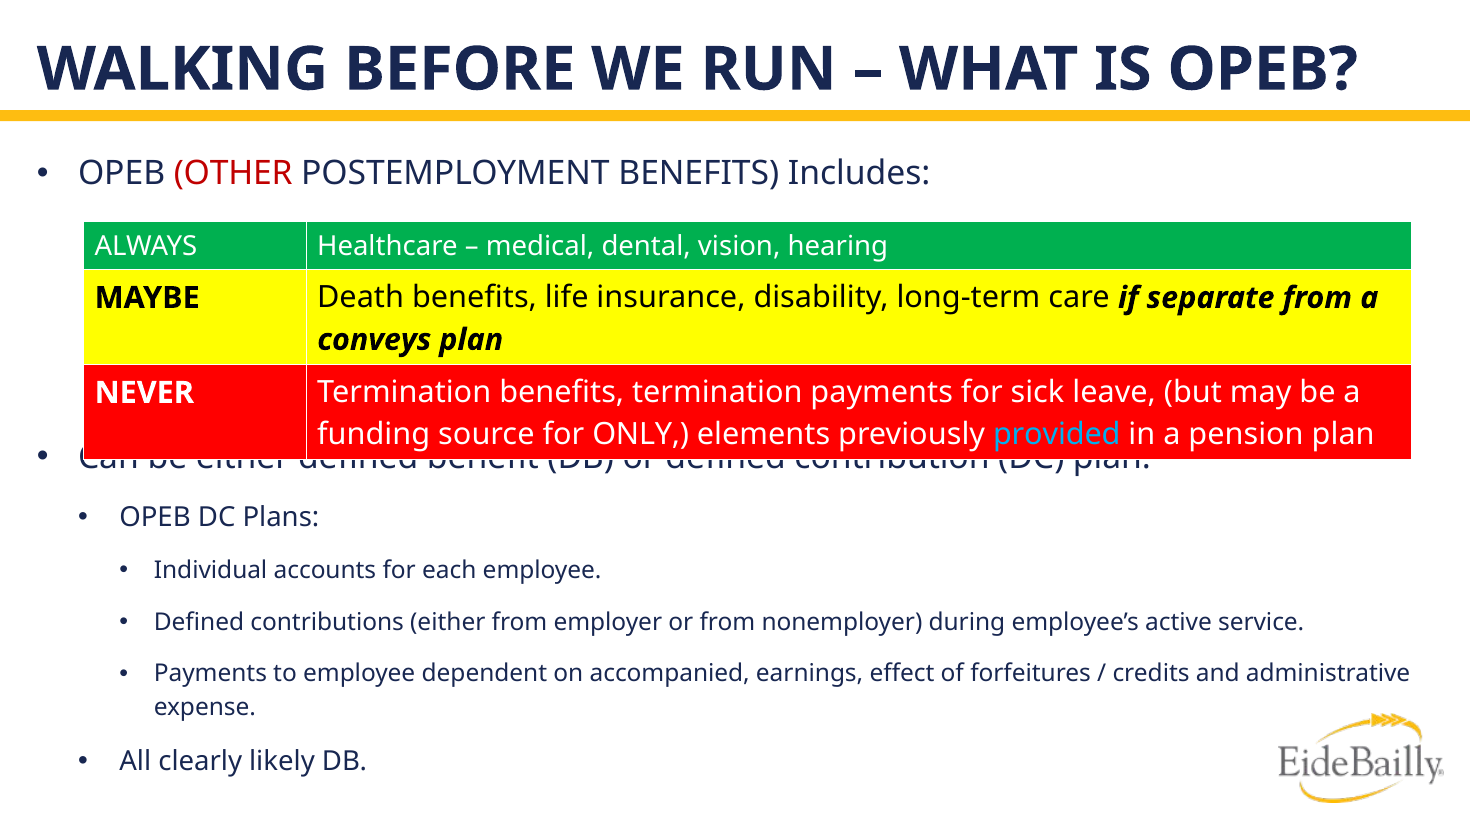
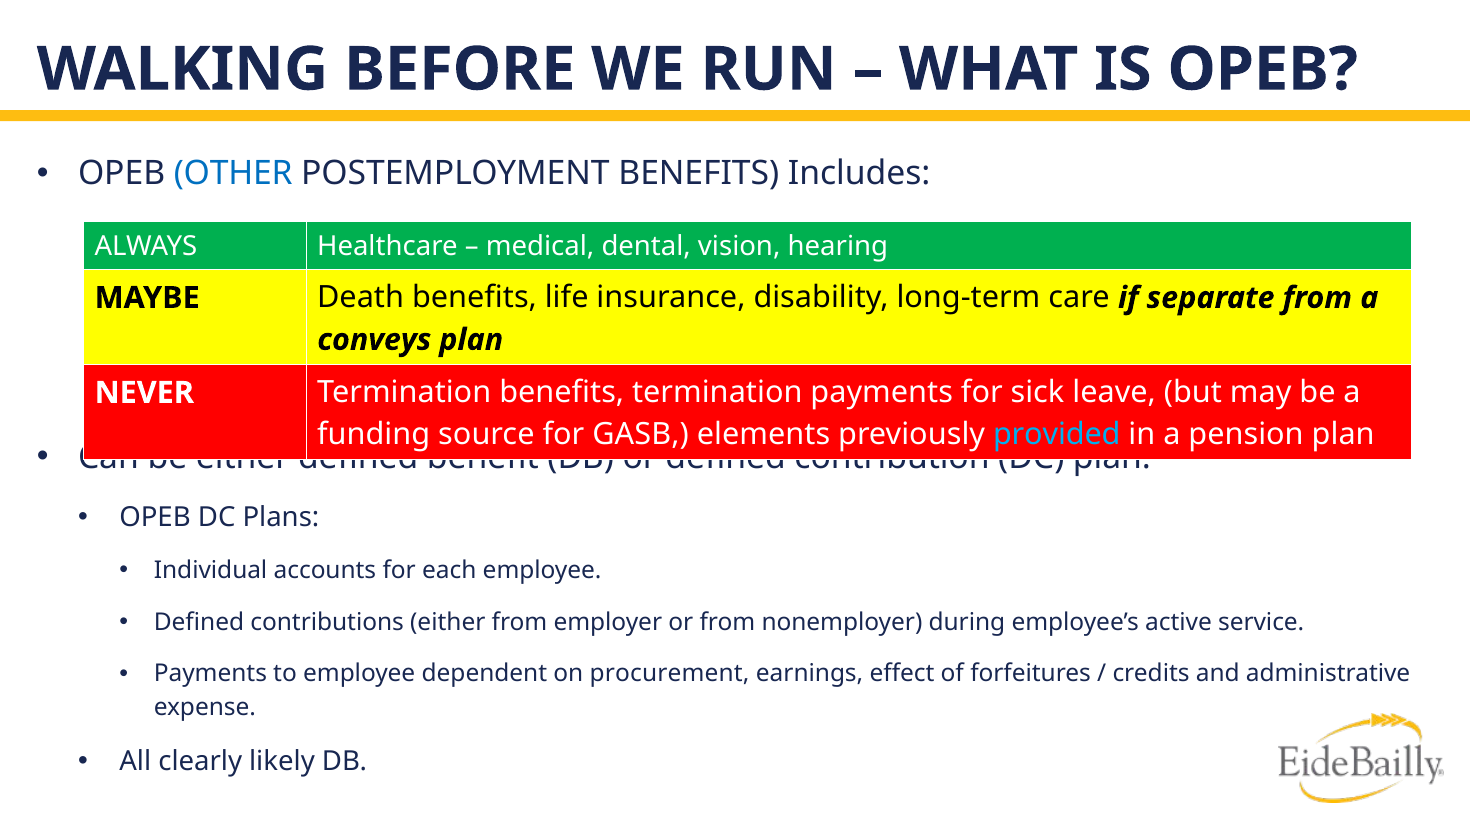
OTHER colour: red -> blue (233, 174)
ONLY: ONLY -> GASB (641, 435)
accompanied: accompanied -> procurement (670, 674)
